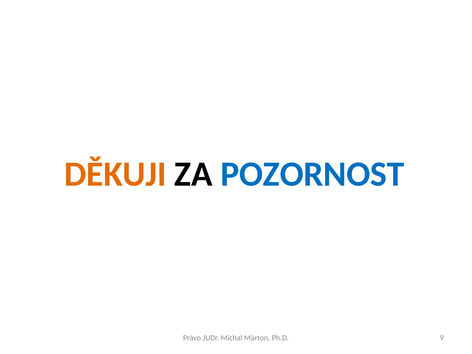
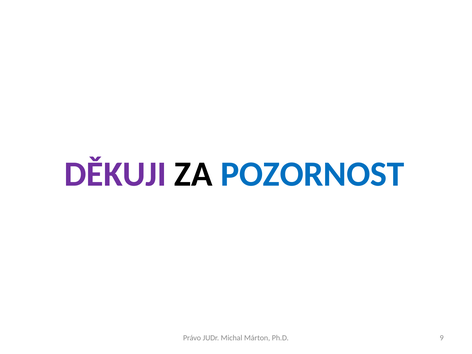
DĚKUJI colour: orange -> purple (115, 174)
